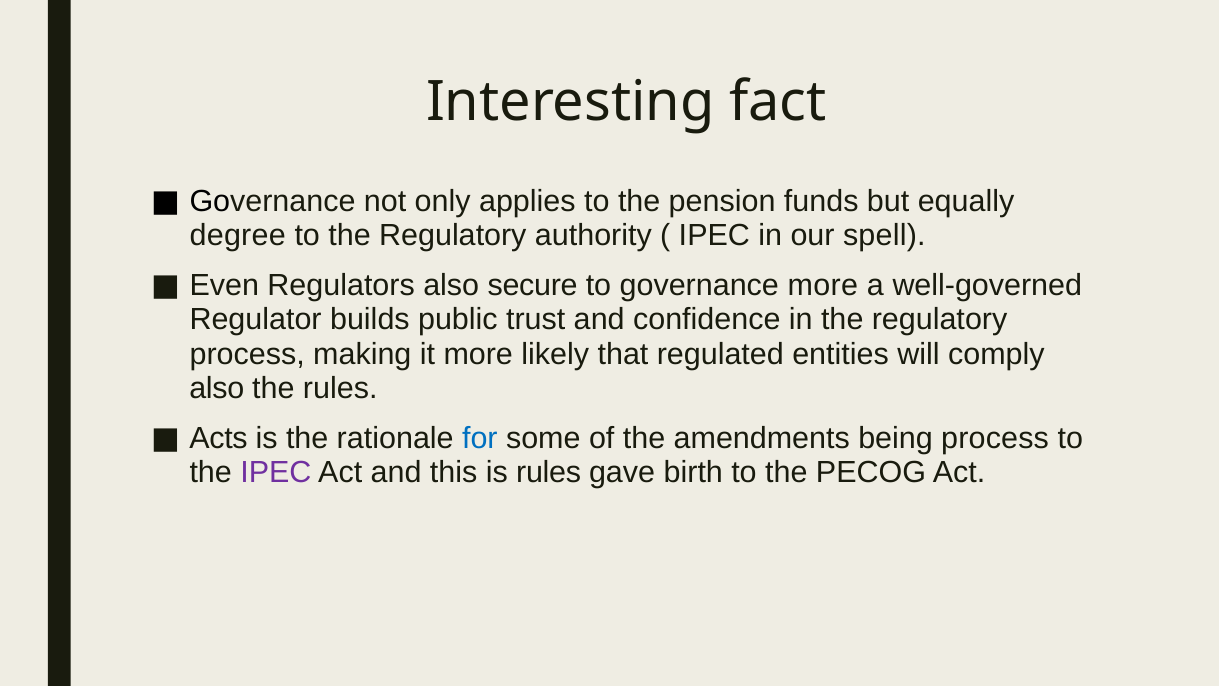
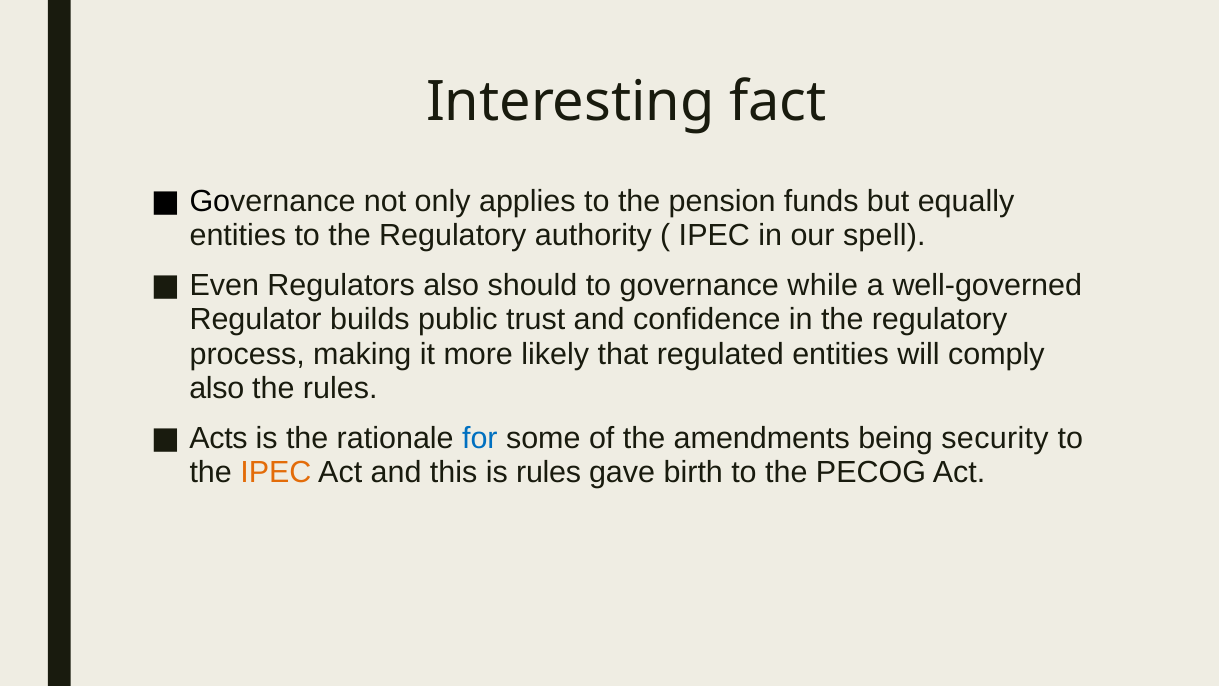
degree: degree -> entities (238, 236)
secure: secure -> should (532, 285)
governance more: more -> while (823, 285)
being process: process -> security (995, 438)
IPEC colour: purple -> orange (276, 472)
